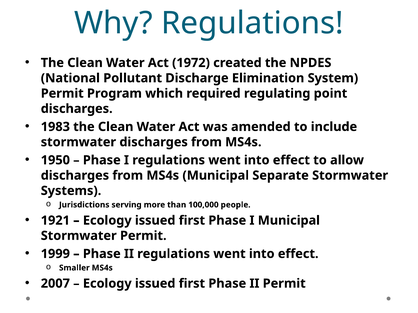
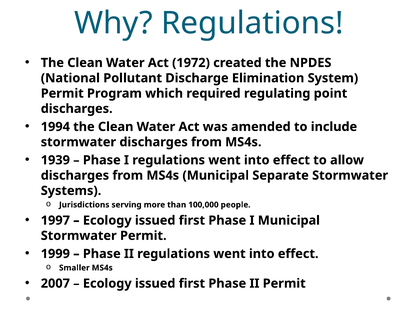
1983: 1983 -> 1994 (55, 127)
1950: 1950 -> 1939 (55, 160)
1921: 1921 -> 1997 (55, 221)
